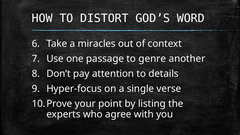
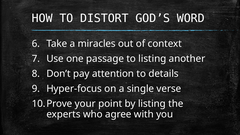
to genre: genre -> listing (152, 59)
